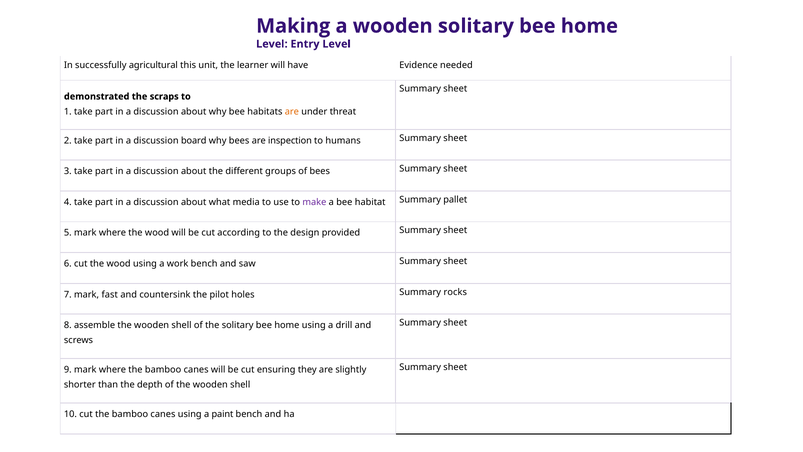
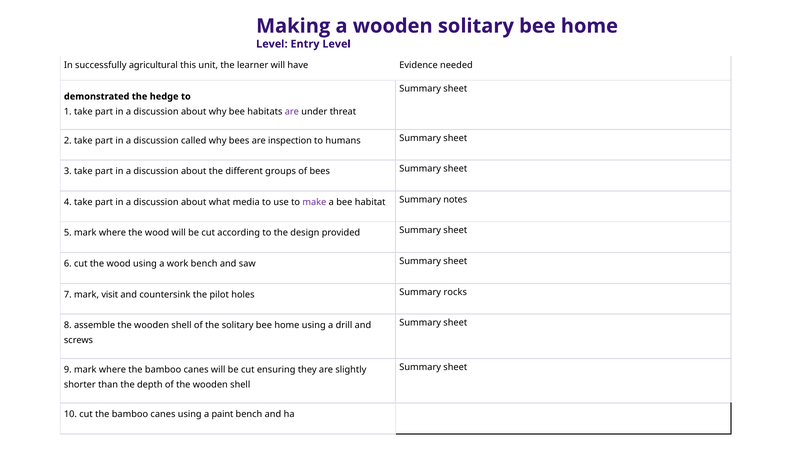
scraps: scraps -> hedge (164, 96)
are colour: orange -> purple (292, 111)
board: board -> called (194, 140)
pallet: pallet -> notes (455, 199)
fast: fast -> visit (110, 294)
